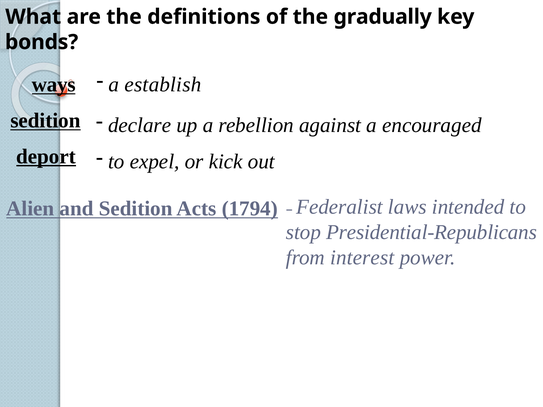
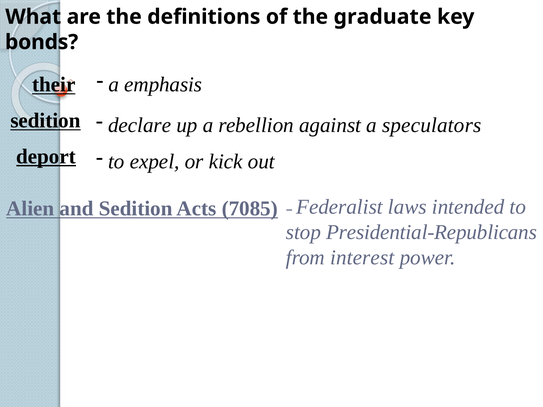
gradually: gradually -> graduate (383, 17)
establish: establish -> emphasis (163, 85)
ways: ways -> their (54, 85)
encouraged: encouraged -> speculators (432, 125)
1794: 1794 -> 7085 (250, 209)
